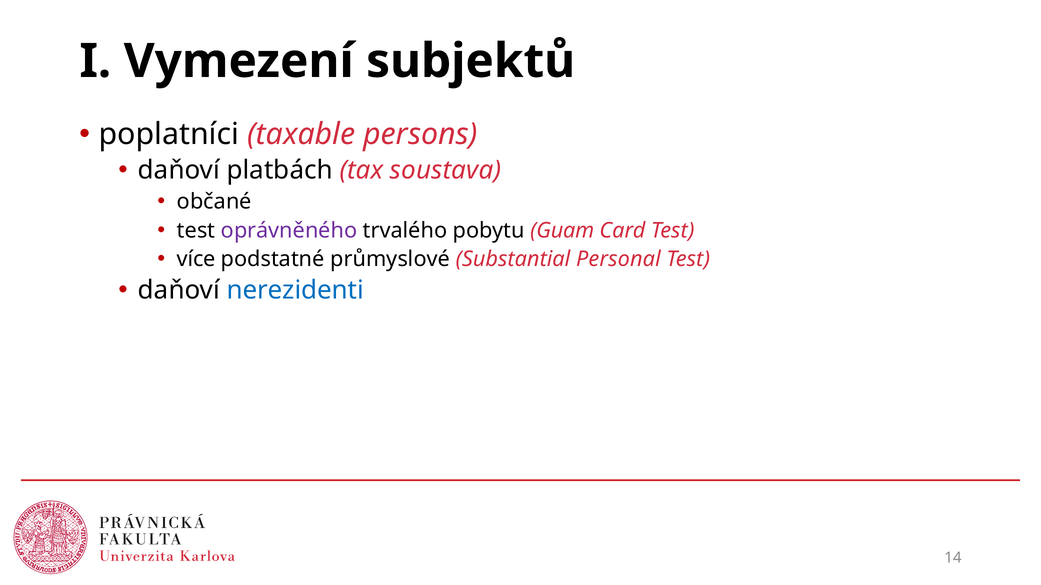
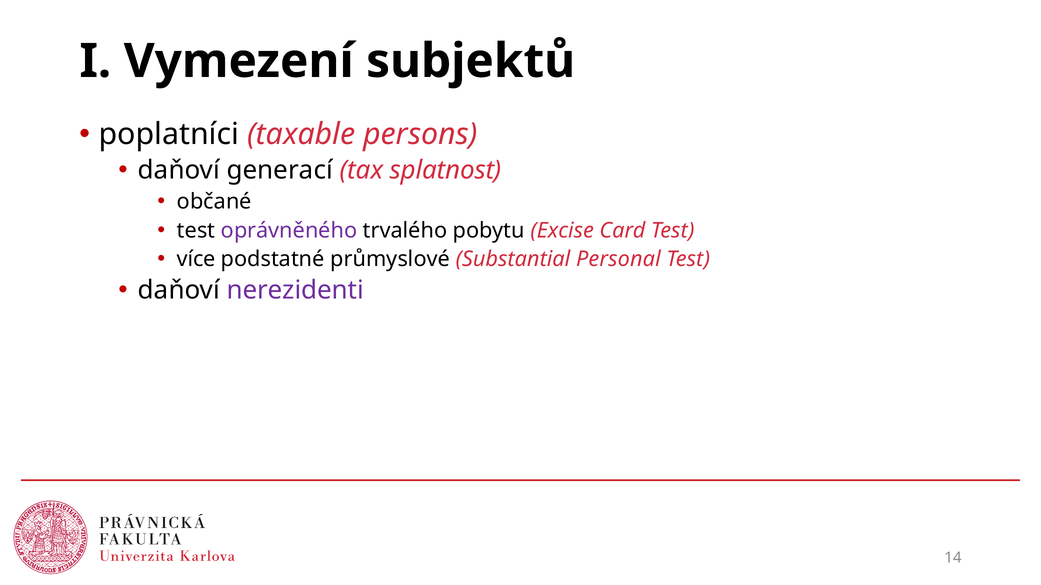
platbách: platbách -> generací (280, 170)
soustava: soustava -> splatnost (446, 170)
Guam: Guam -> Excise (562, 231)
nerezidenti colour: blue -> purple (295, 291)
